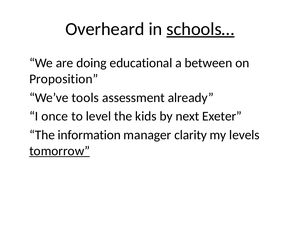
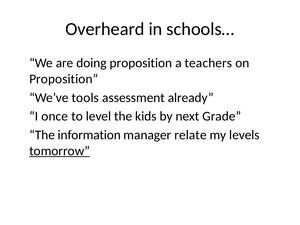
schools… underline: present -> none (200, 29)
doing educational: educational -> proposition (141, 63)
between: between -> teachers (208, 63)
Exeter: Exeter -> Grade (222, 116)
clarity: clarity -> relate (191, 135)
